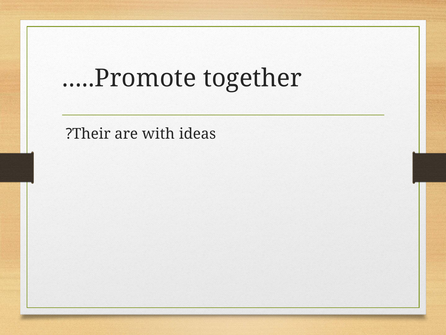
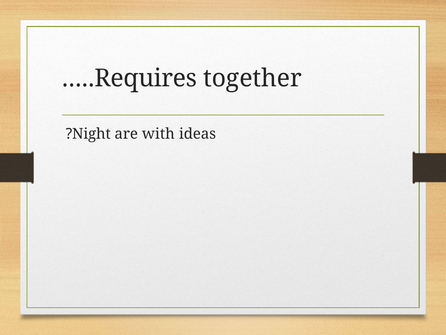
Promote: Promote -> Requires (146, 78)
Their: Their -> Night (91, 134)
